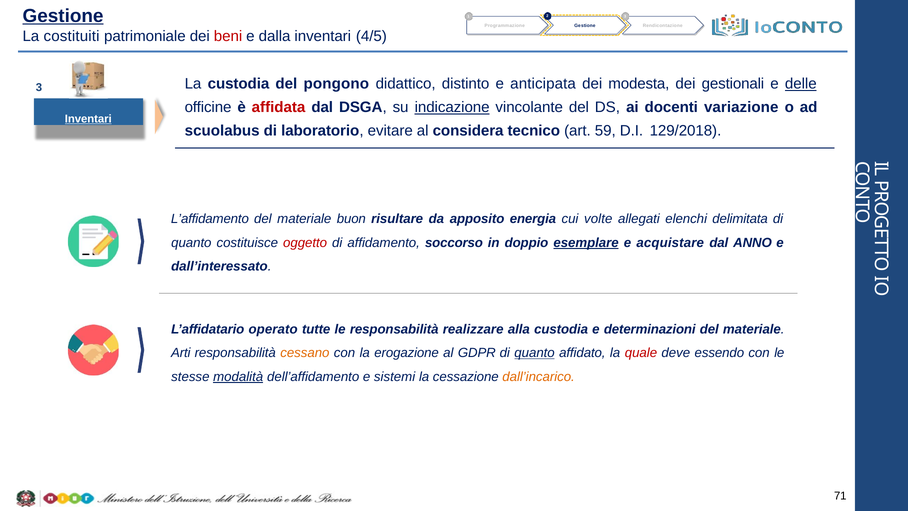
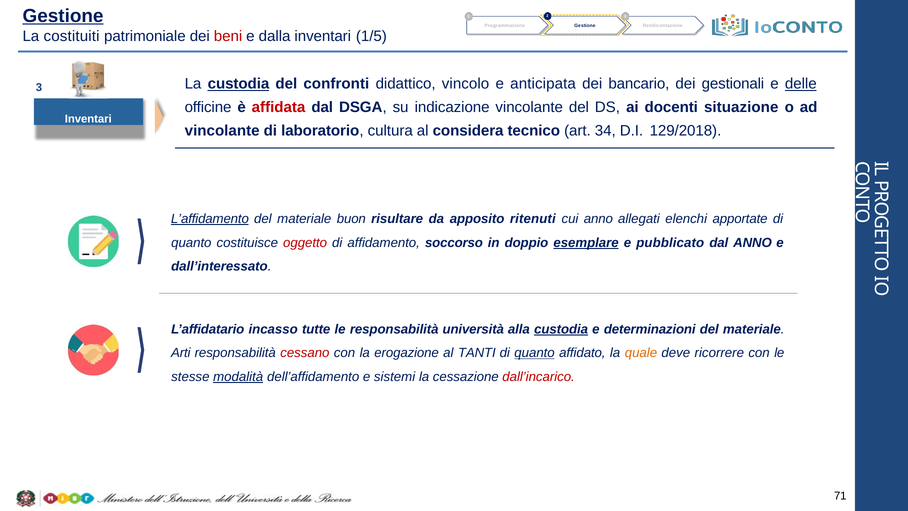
4/5: 4/5 -> 1/5 (371, 36)
custodia underline: none -> present (238, 84)
pongono: pongono -> confronti (336, 84)
distinto: distinto -> vincolo (466, 84)
modesta: modesta -> bancario (639, 84)
indicazione underline: present -> none (452, 107)
variazione: variazione -> situazione (741, 107)
Inventari underline: present -> none (88, 119)
scuolabus: scuolabus -> vincolante (222, 131)
evitare: evitare -> cultura (390, 131)
59: 59 -> 34 (605, 131)
L’affidamento underline: none -> present (210, 219)
energia: energia -> ritenuti (533, 219)
cui volte: volte -> anno (598, 219)
delimitata: delimitata -> apportate (740, 219)
acquistare: acquistare -> pubblicato (670, 243)
operato: operato -> incasso (273, 329)
realizzare: realizzare -> università (473, 329)
custodia underline: none -> present (561, 329)
cessano colour: orange -> red (305, 353)
GDPR: GDPR -> TANTI (477, 353)
quale colour: red -> orange (641, 353)
essendo: essendo -> ricorrere (719, 353)
dall’incarico colour: orange -> red (539, 377)
